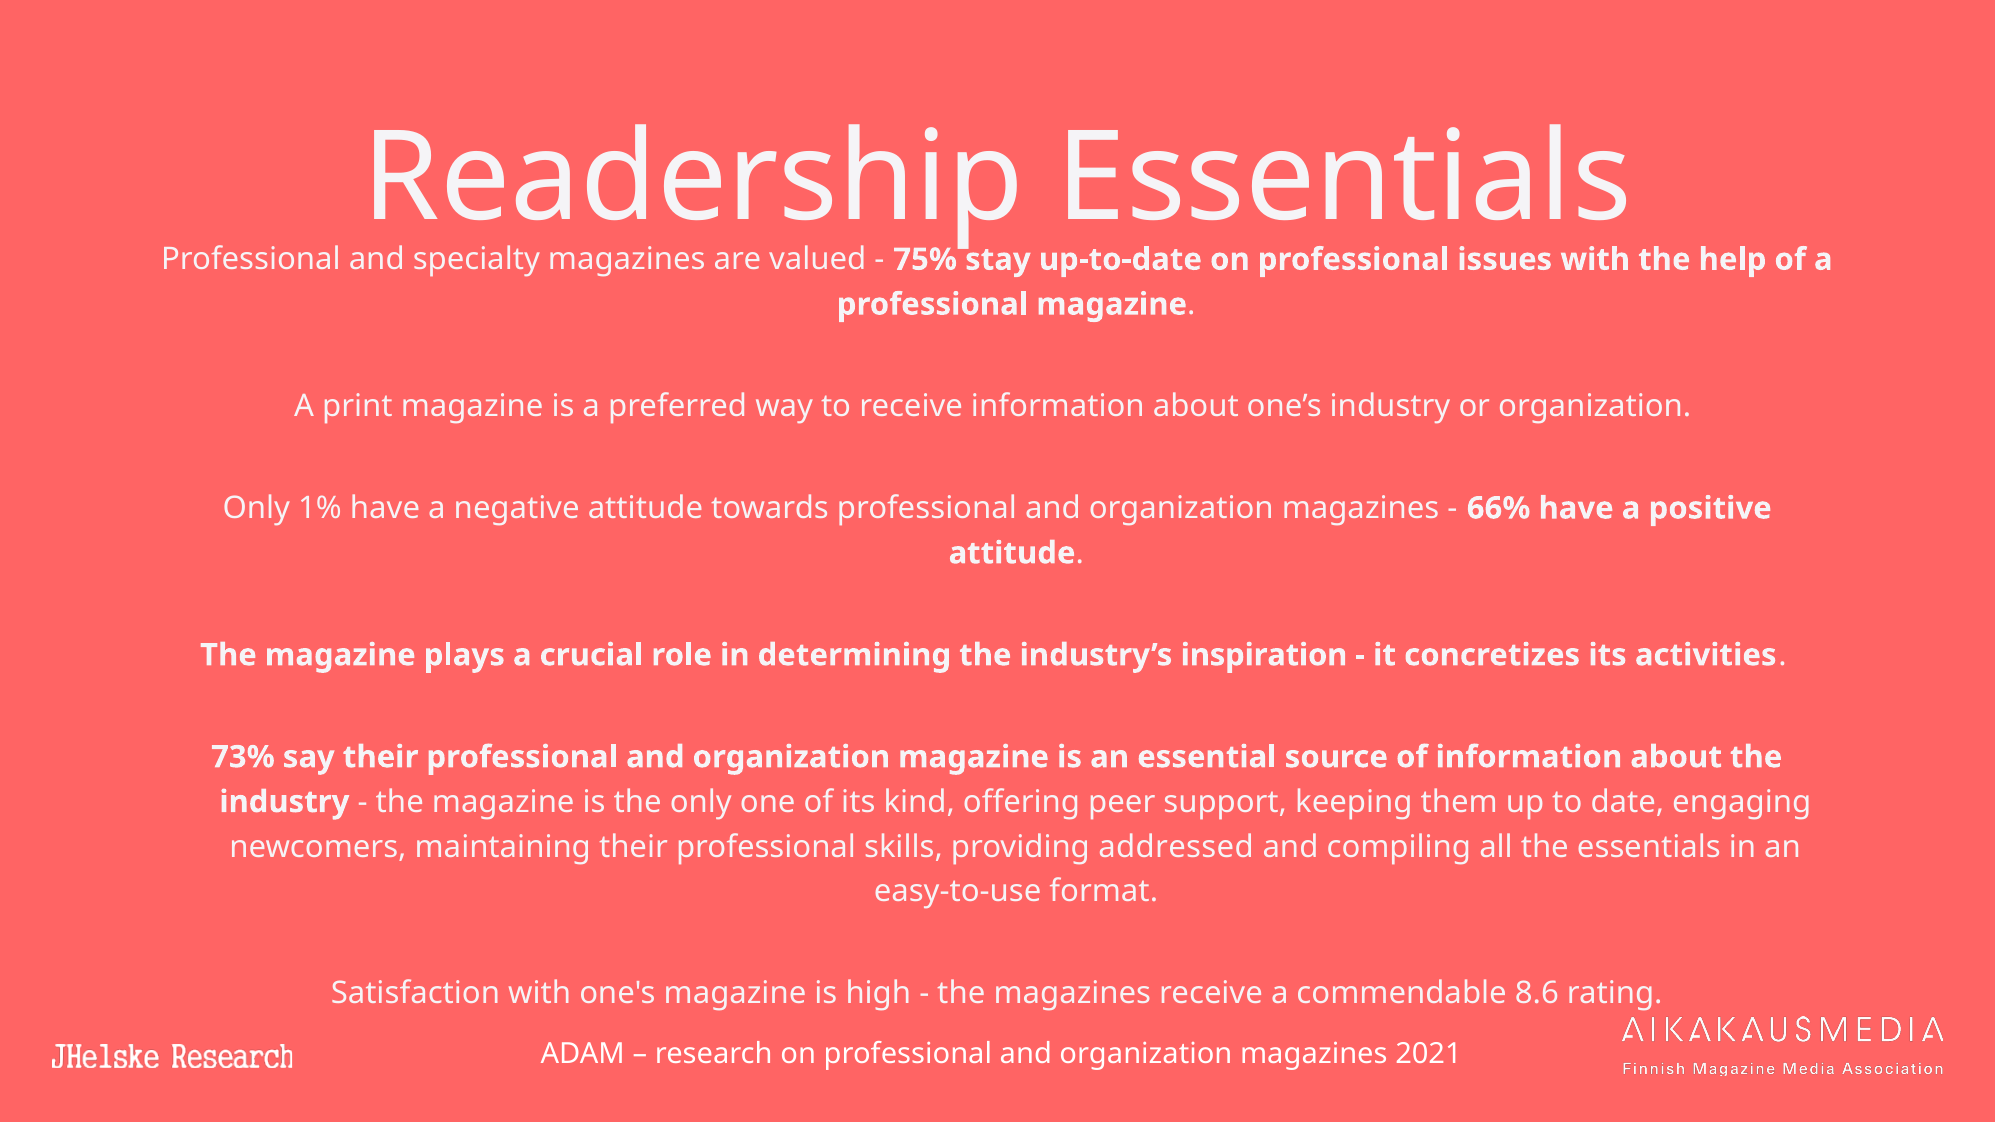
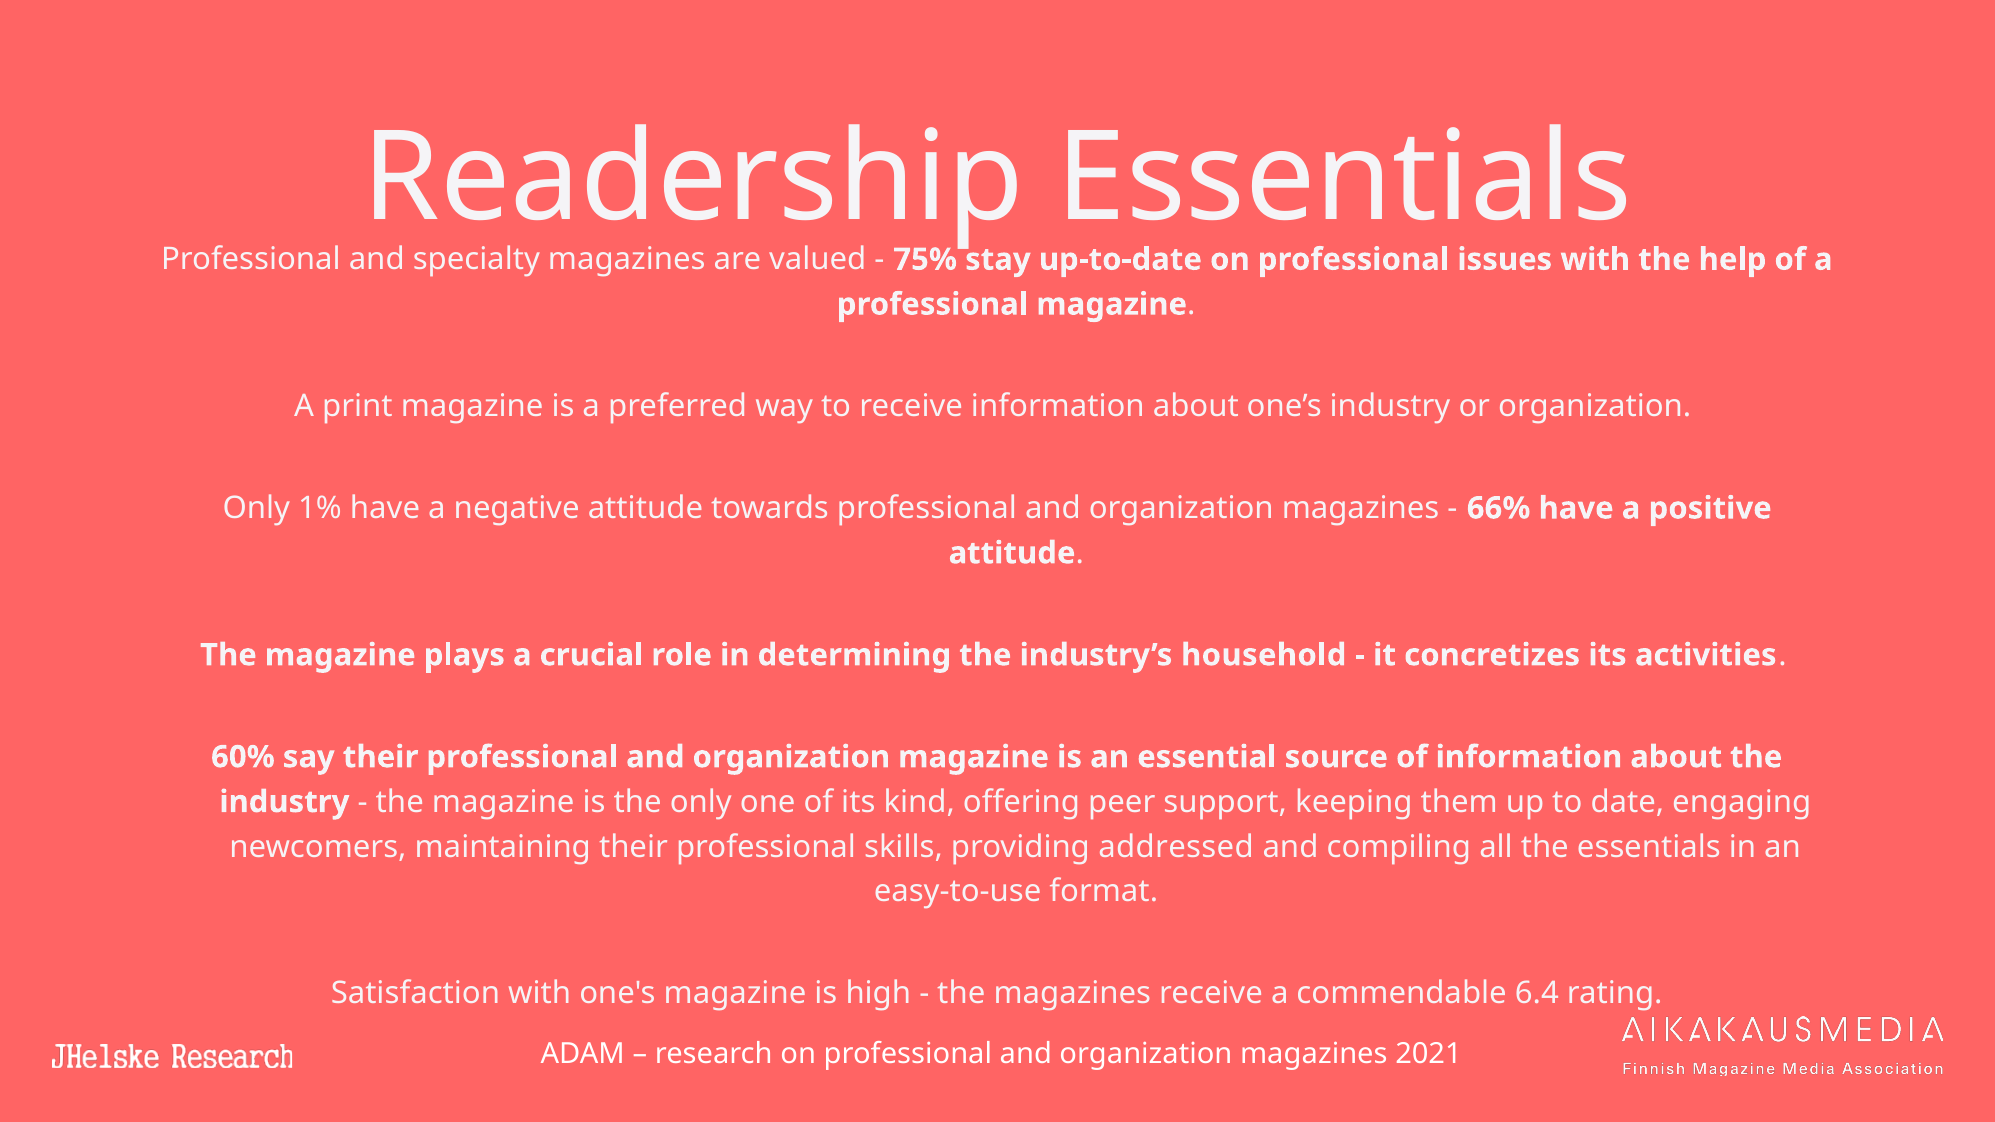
inspiration: inspiration -> household (1264, 655)
73%: 73% -> 60% (243, 757)
8.6: 8.6 -> 6.4 (1537, 994)
